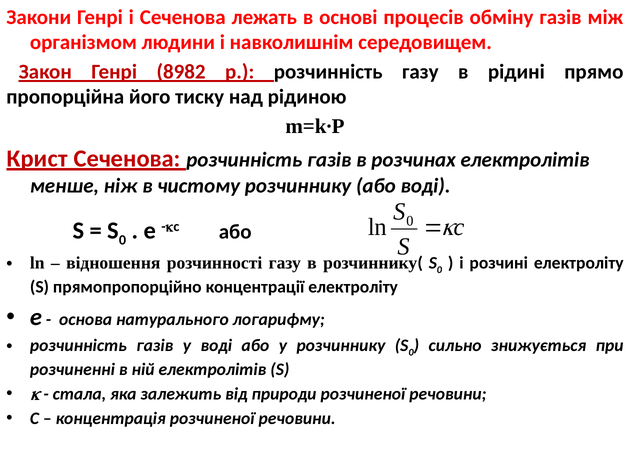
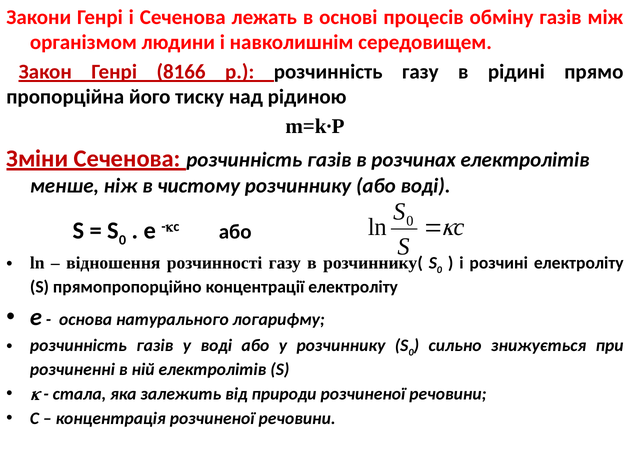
8982: 8982 -> 8166 (181, 72)
Крист: Крист -> Зміни (37, 159)
